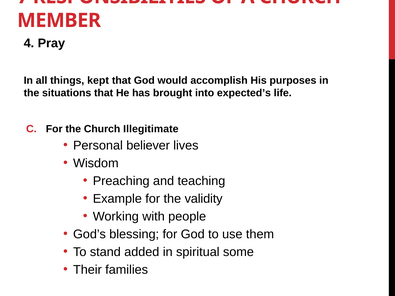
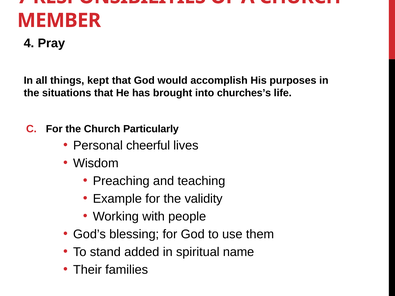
expected’s: expected’s -> churches’s (244, 93)
Illegitimate: Illegitimate -> Particularly (151, 129)
believer: believer -> cheerful (148, 146)
some: some -> name (239, 252)
